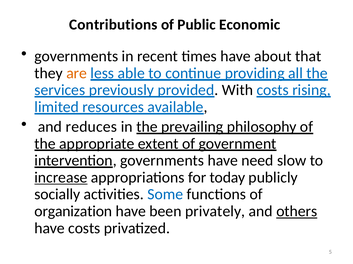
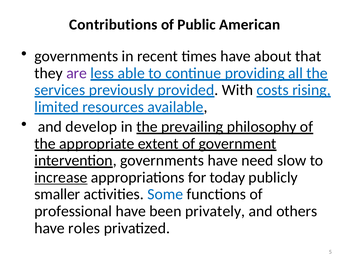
Economic: Economic -> American (250, 25)
are colour: orange -> purple (77, 73)
reduces: reduces -> develop (91, 127)
socially: socially -> smaller (57, 195)
organization: organization -> professional (73, 212)
others underline: present -> none (297, 212)
have costs: costs -> roles (84, 229)
